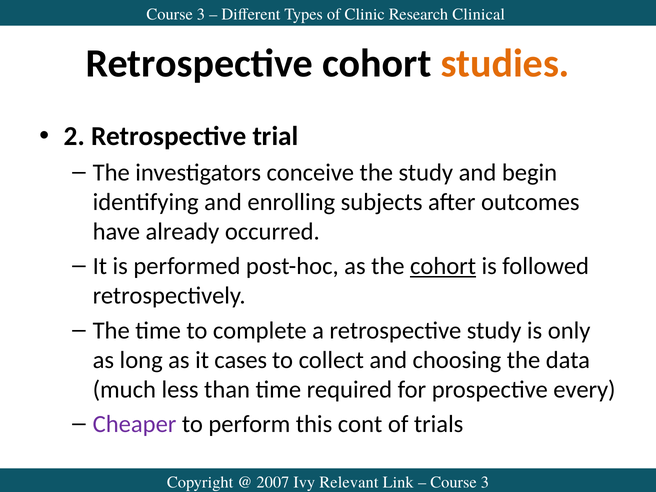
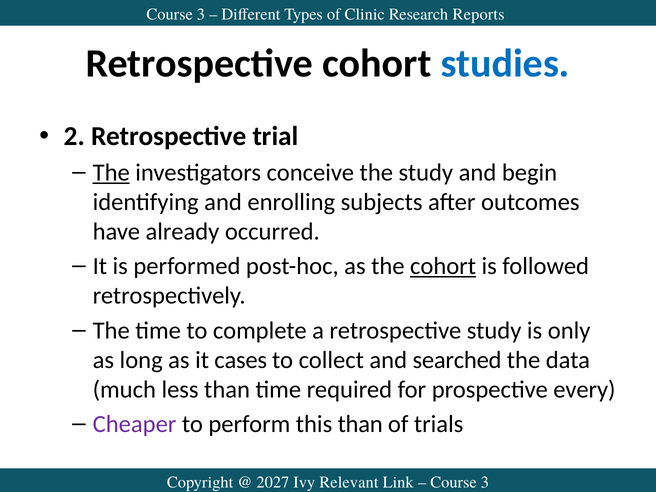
Clinical: Clinical -> Reports (479, 14)
studies colour: orange -> blue (505, 64)
The underline: none -> present (111, 172)
choosing: choosing -> searched (457, 360)
this cont: cont -> than (360, 424)
2007: 2007 -> 2027 (273, 483)
